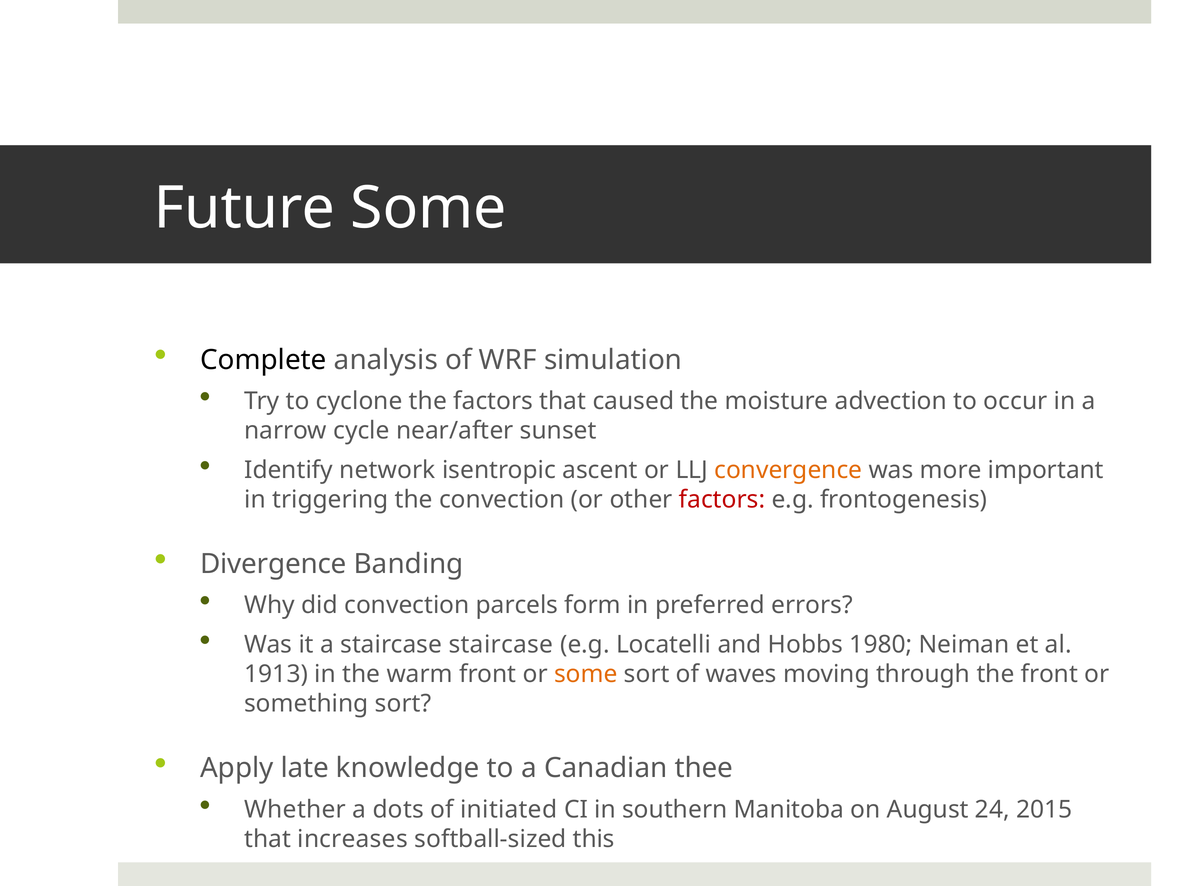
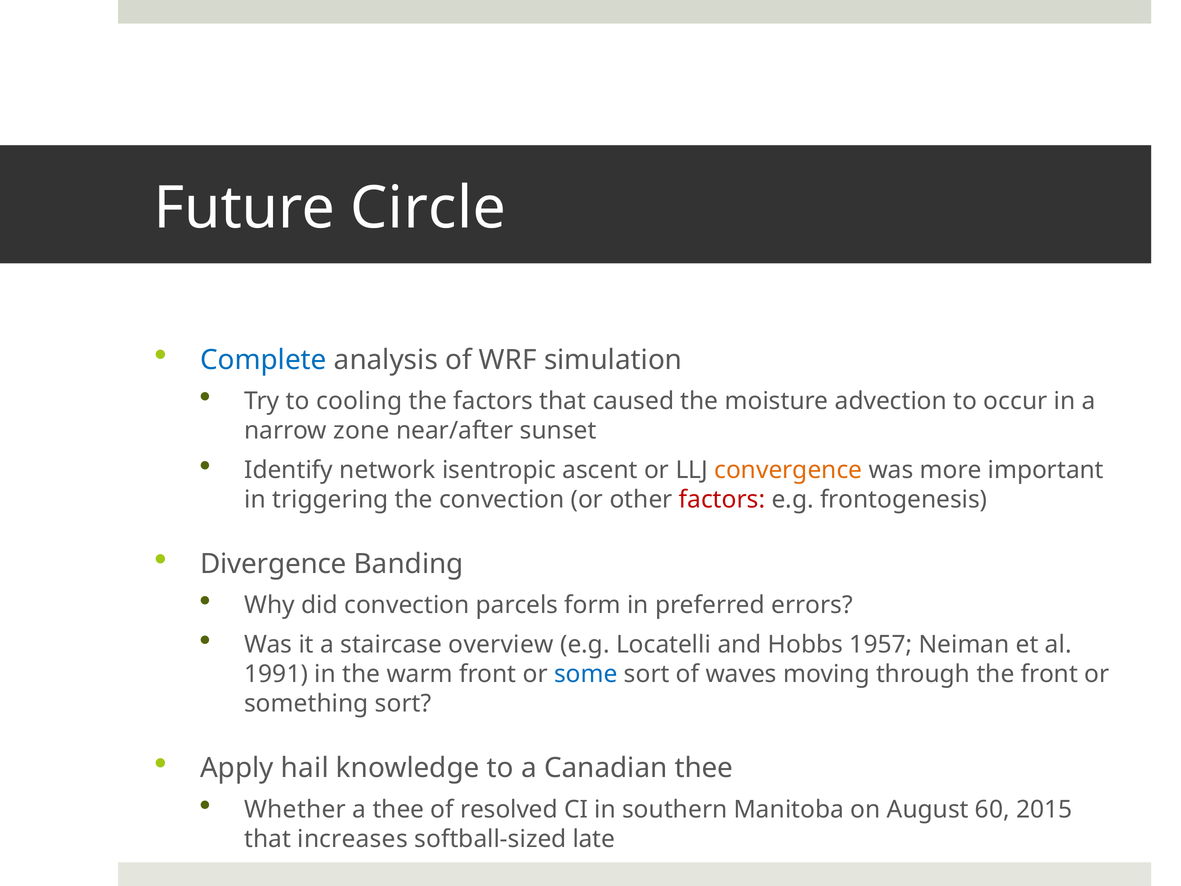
Future Some: Some -> Circle (428, 208)
Complete colour: black -> blue (263, 360)
cyclone: cyclone -> cooling (359, 401)
cycle: cycle -> zone (361, 430)
staircase staircase: staircase -> overview (501, 644)
1980: 1980 -> 1957 (881, 644)
1913: 1913 -> 1991 (276, 674)
some colour: orange -> blue (586, 674)
late: late -> hail (305, 768)
a dots: dots -> thee (398, 809)
initiated: initiated -> resolved (509, 809)
24: 24 -> 60 (992, 809)
this: this -> late (594, 839)
